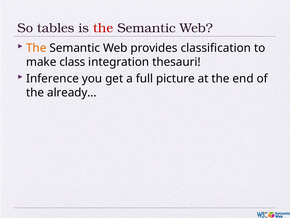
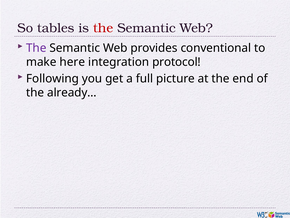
The colour: orange -> purple (36, 48)
classification: classification -> conventional (216, 48)
class: class -> here (72, 62)
thesauri: thesauri -> protocol (176, 62)
Inference: Inference -> Following (52, 78)
